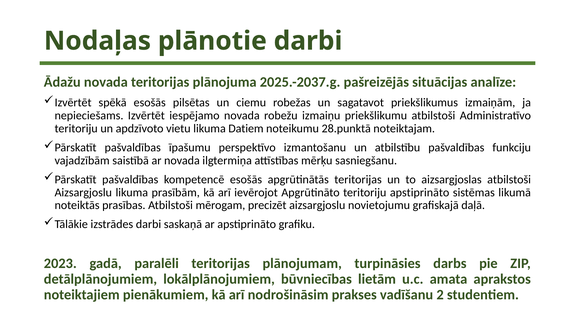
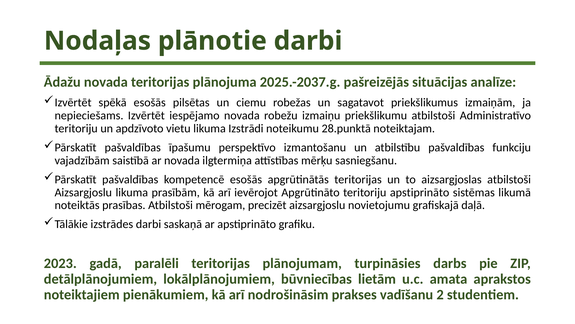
Datiem: Datiem -> Izstrādi (246, 128)
